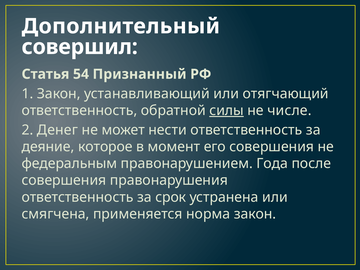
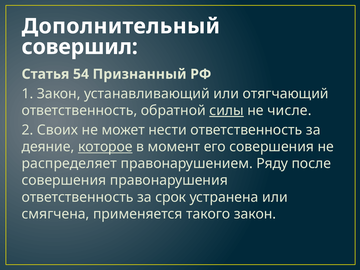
Денег: Денег -> Своих (58, 130)
которое underline: none -> present (105, 147)
федеральным: федеральным -> распределяет (69, 164)
Года: Года -> Ряду (272, 164)
норма: норма -> такого (208, 214)
